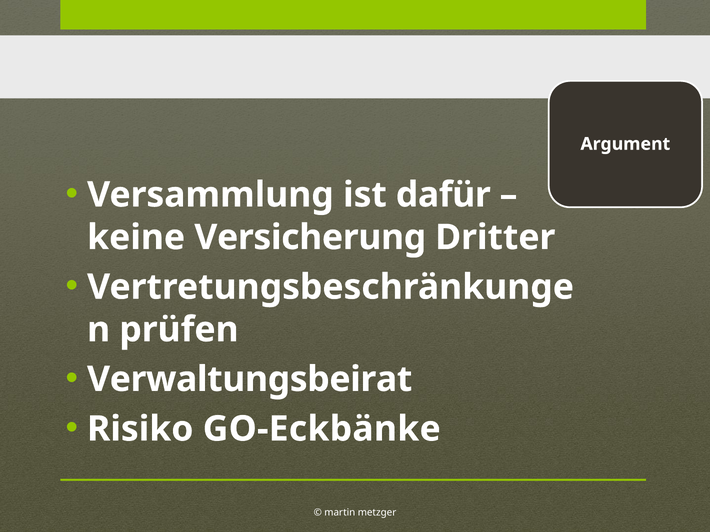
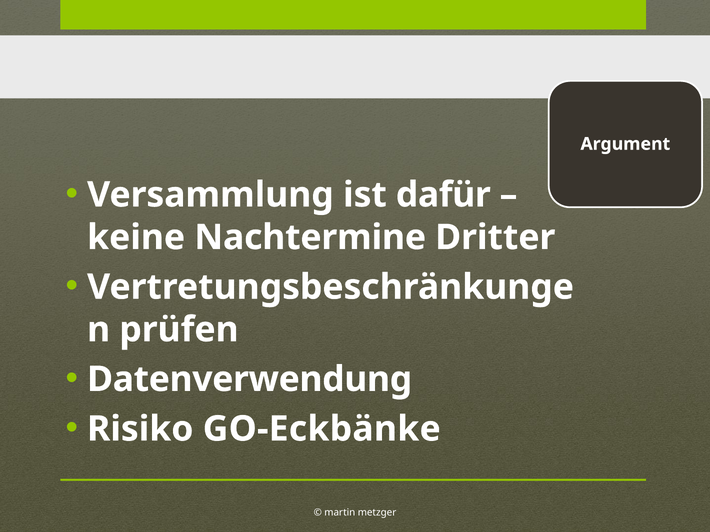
Versicherung: Versicherung -> Nachtermine (310, 238)
Verwaltungsbeirat: Verwaltungsbeirat -> Datenverwendung (250, 380)
